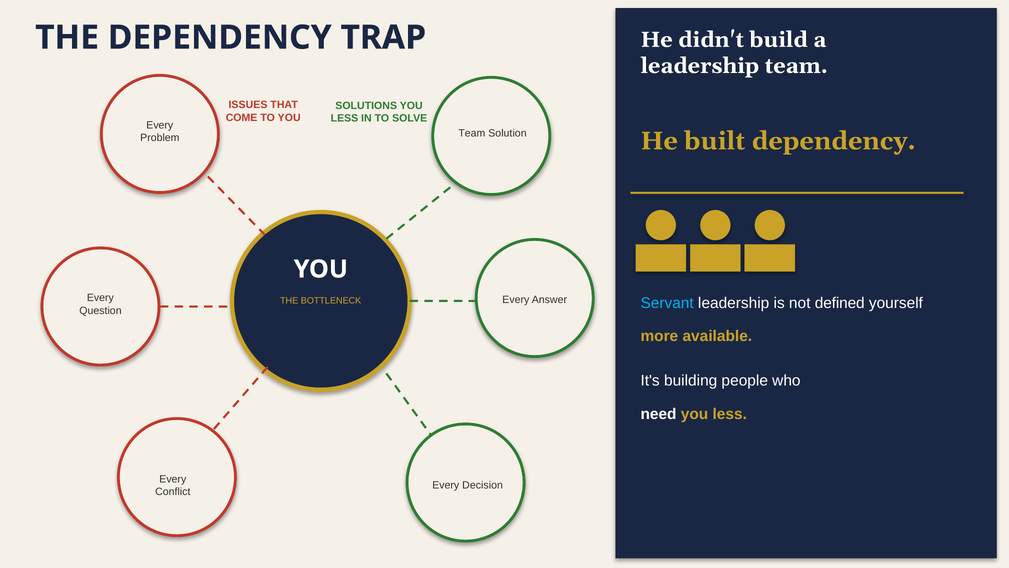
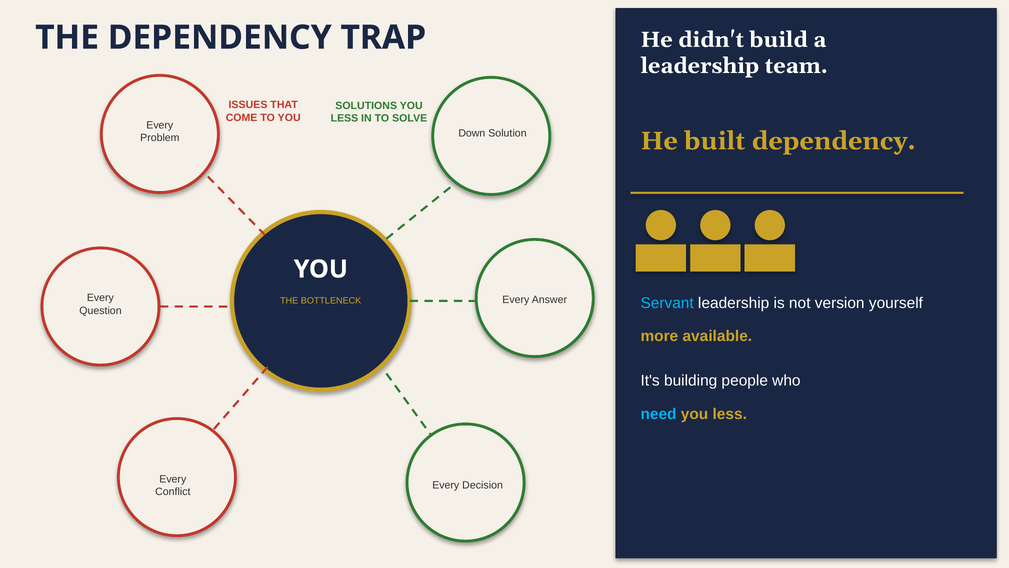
Problem Team: Team -> Down (472, 133)
defined: defined -> version (840, 303)
need colour: white -> light blue (659, 414)
